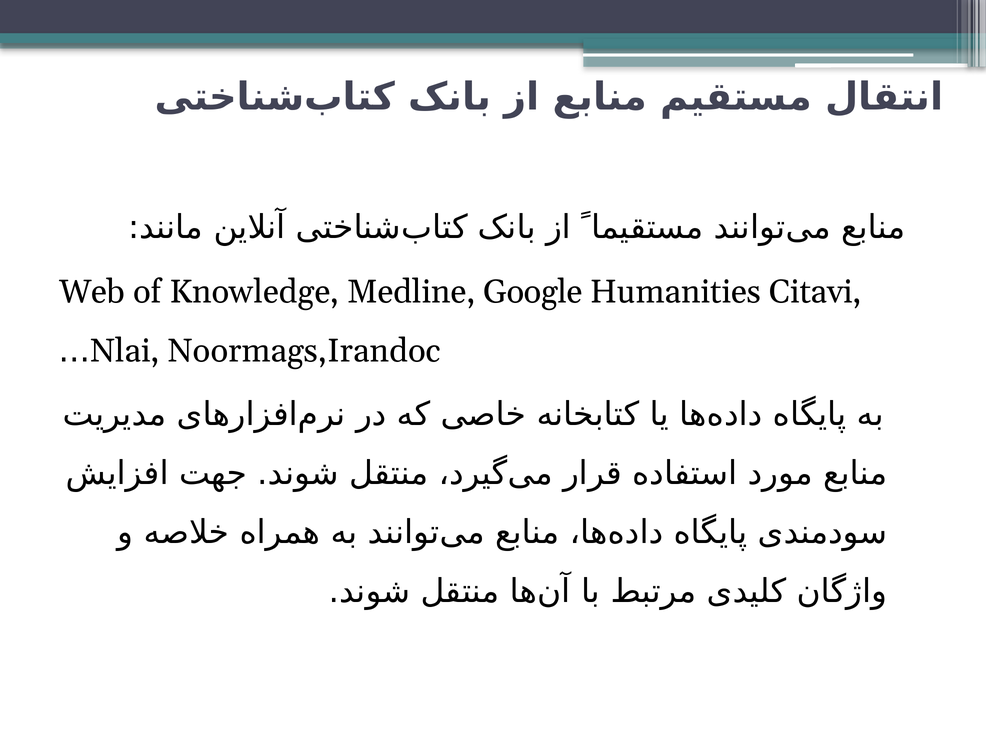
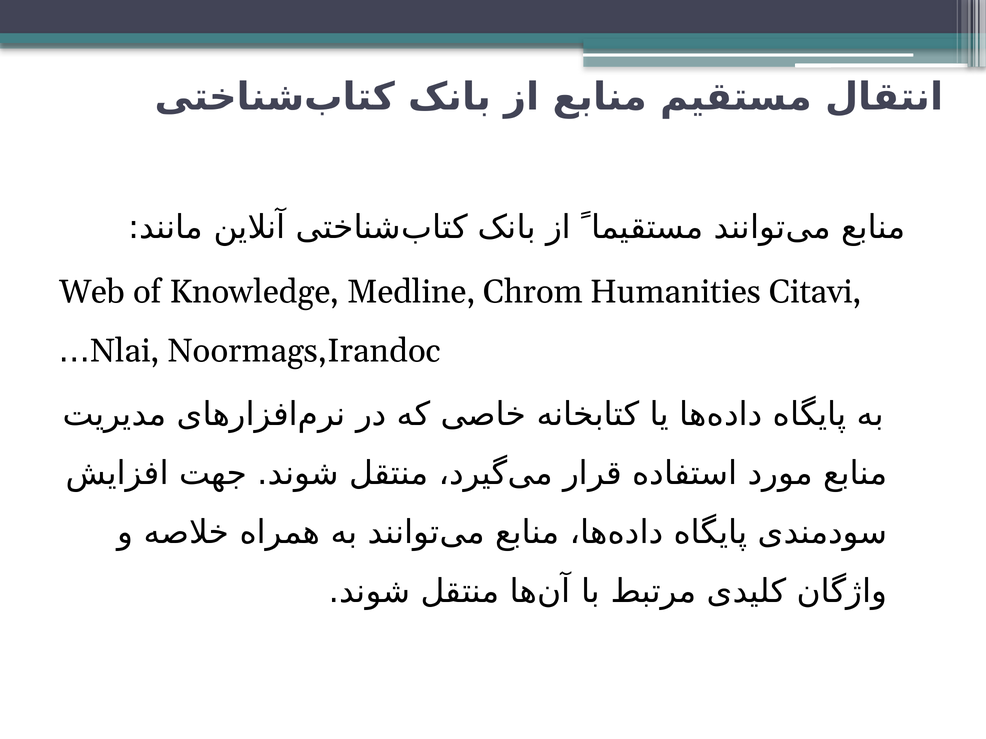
Google: Google -> Chrom (533, 292)
